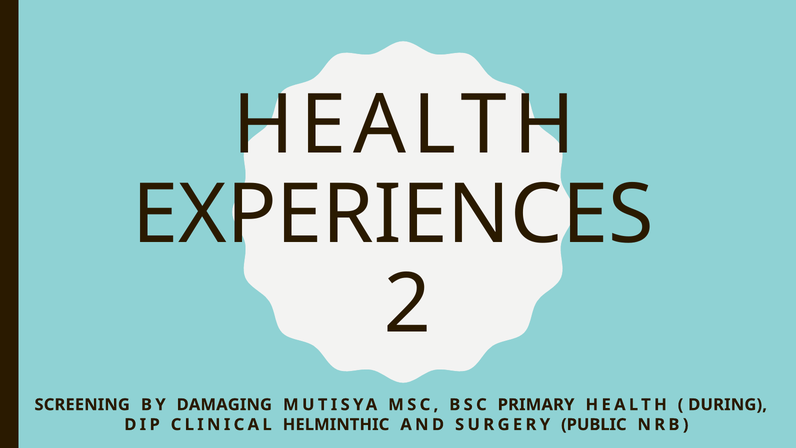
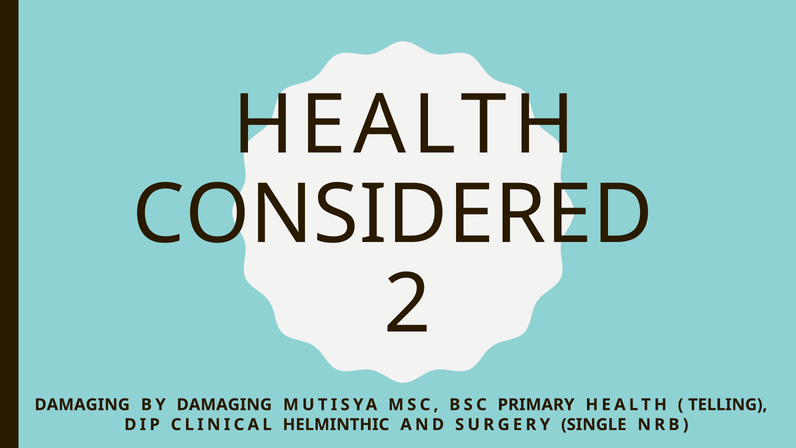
EXPERIENCES: EXPERIENCES -> CONSIDERED (393, 215)
SCREENING: SCREENING -> DAMAGING (82, 404)
DURING: DURING -> TELLING (728, 404)
PUBLIC: PUBLIC -> SINGLE (594, 424)
